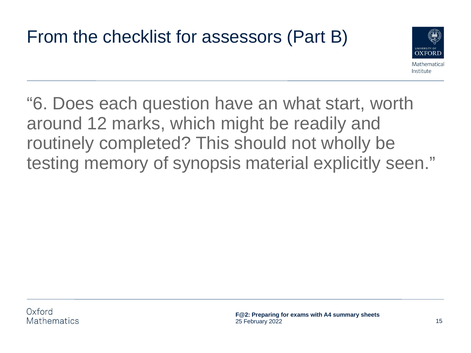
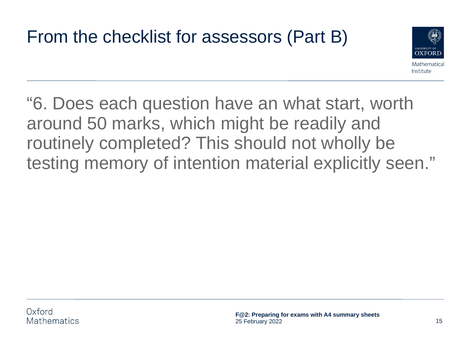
12: 12 -> 50 (97, 124)
synopsis: synopsis -> intention (207, 163)
